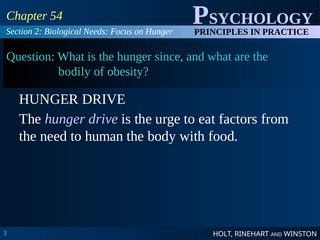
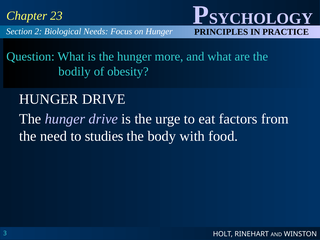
54: 54 -> 23 (56, 16)
since: since -> more (169, 57)
human: human -> studies (104, 136)
